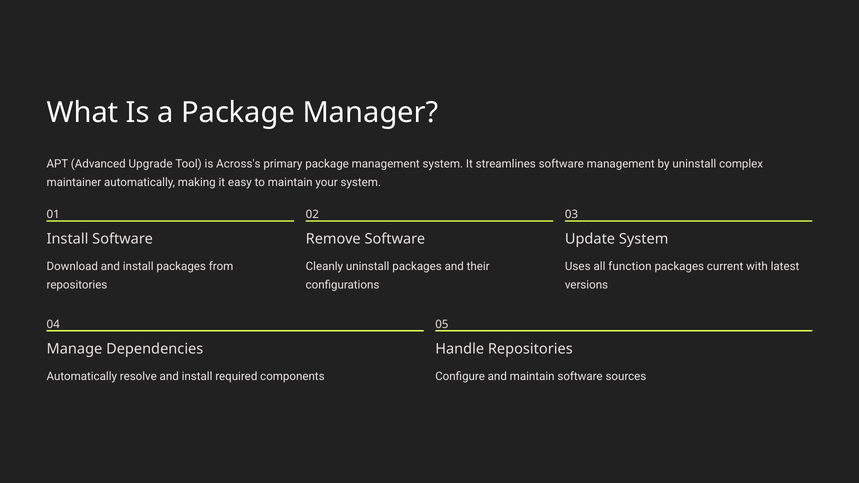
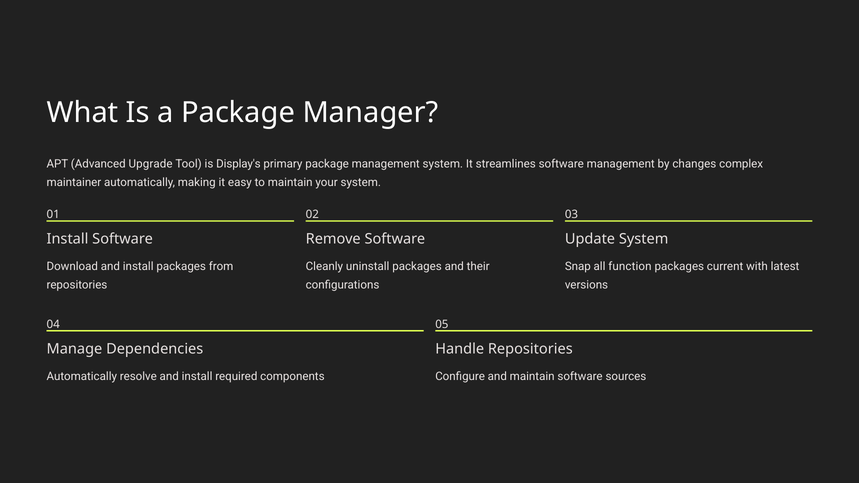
Across's: Across's -> Display's (238, 164)
by uninstall: uninstall -> changes (694, 164)
Uses: Uses -> Snap (578, 267)
